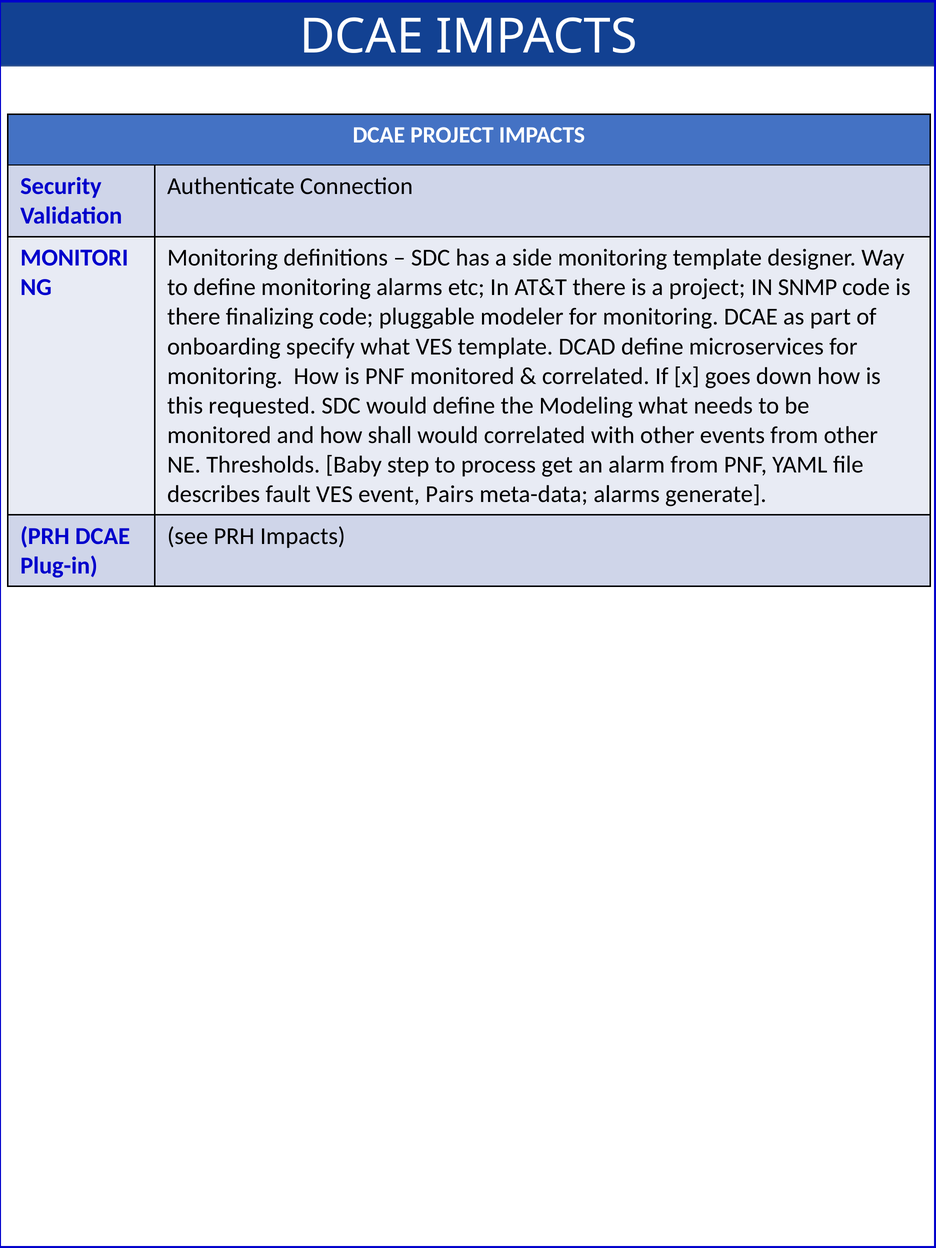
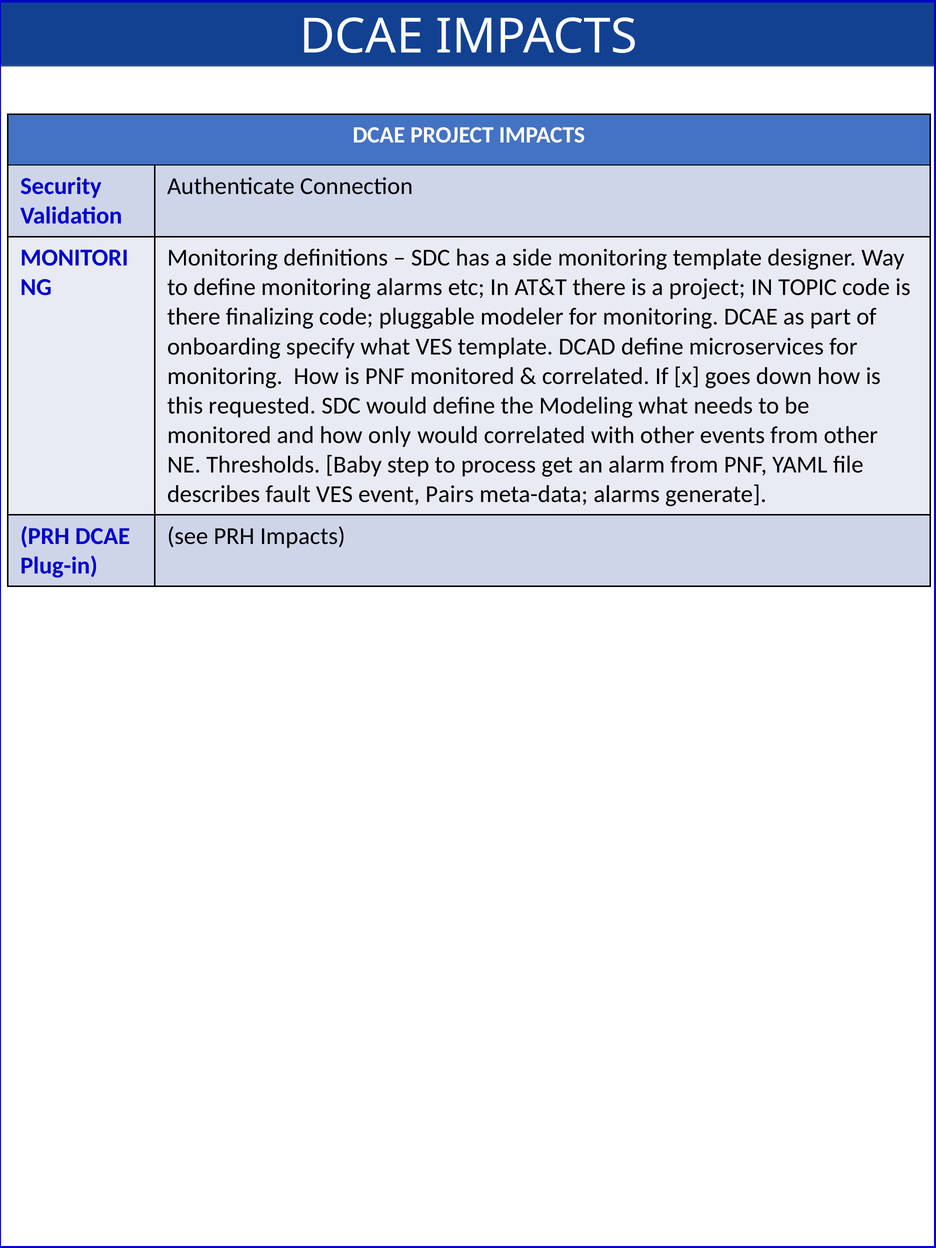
SNMP: SNMP -> TOPIC (808, 287)
shall: shall -> only (390, 435)
